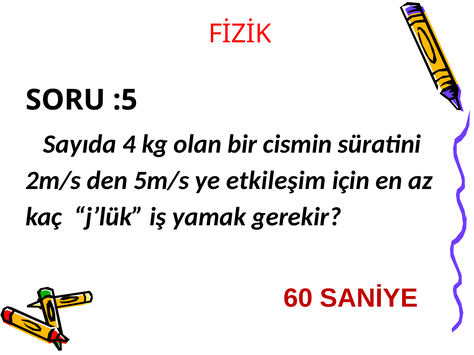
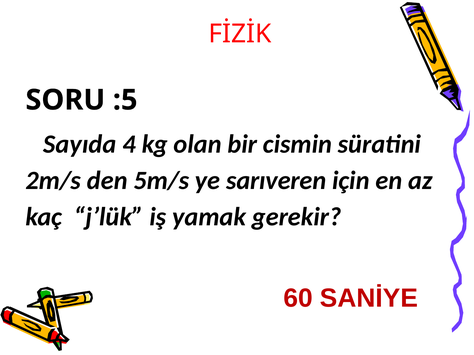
etkileşim: etkileşim -> sarıveren (276, 181)
